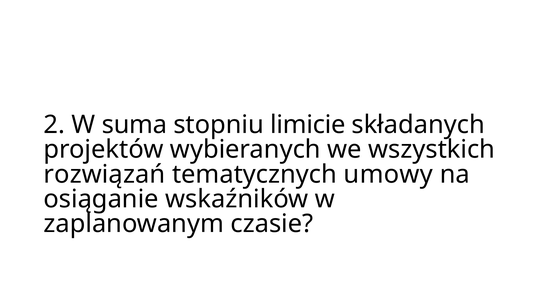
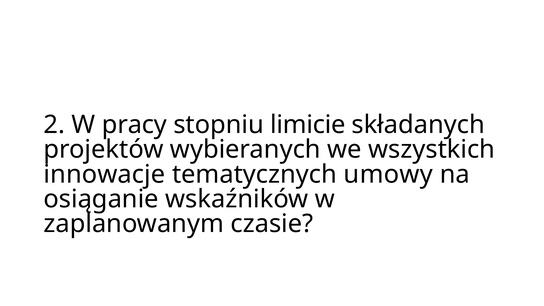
suma: suma -> pracy (134, 125)
rozwiązań: rozwiązań -> innowacje (104, 174)
